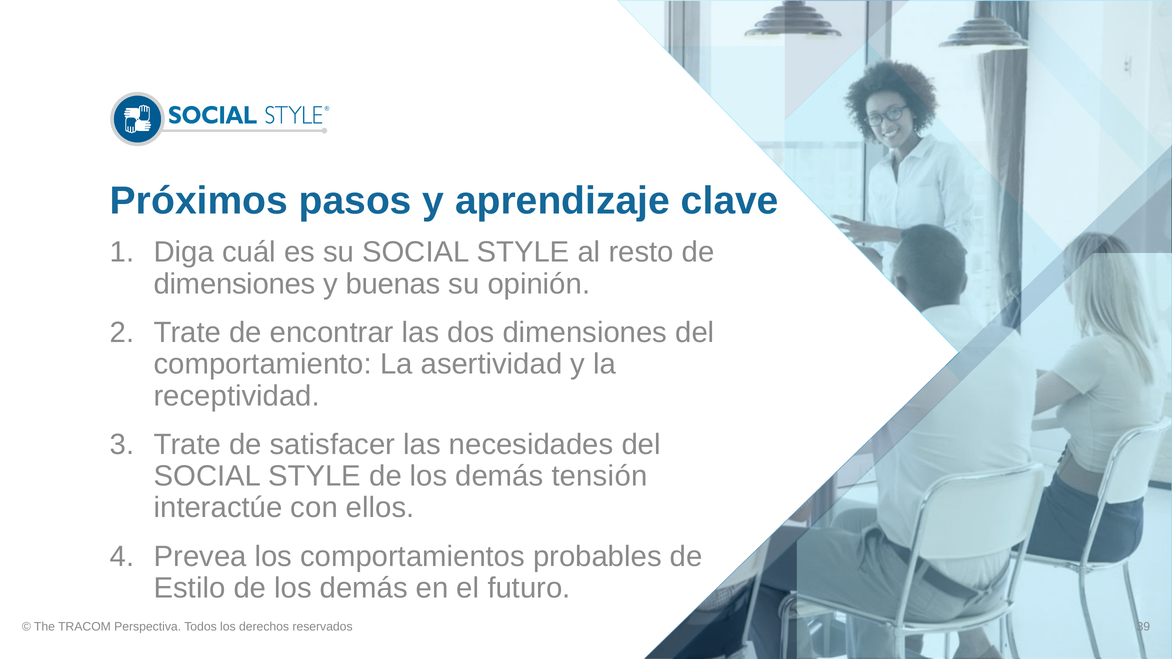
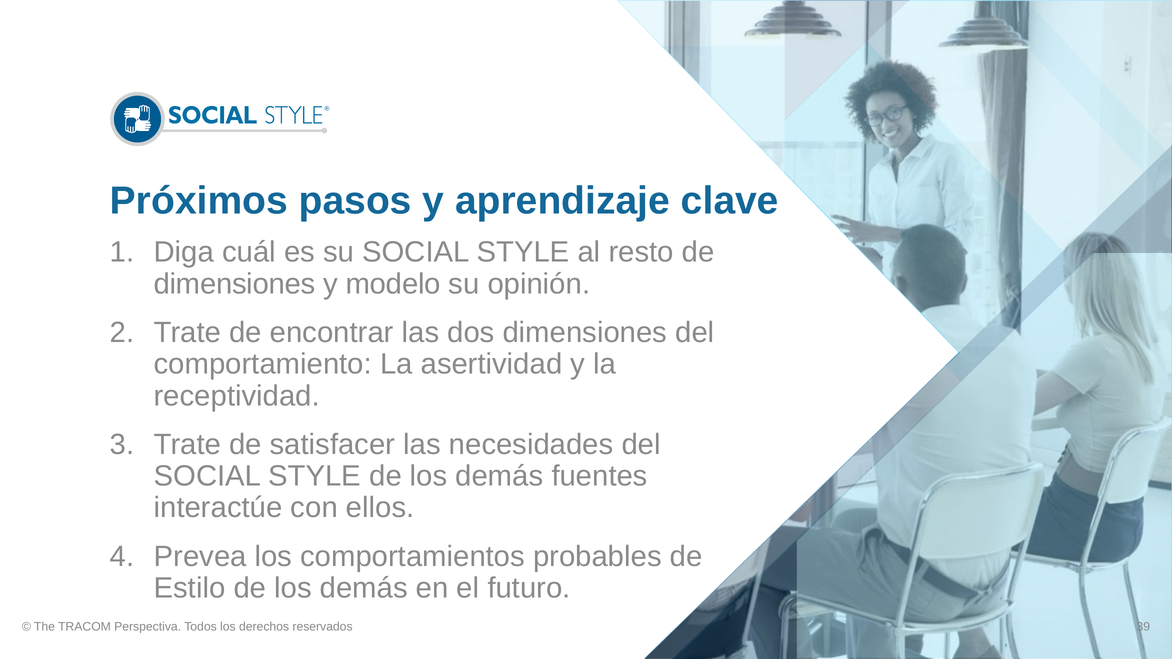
buenas: buenas -> modelo (393, 284)
tensión: tensión -> fuentes (600, 476)
